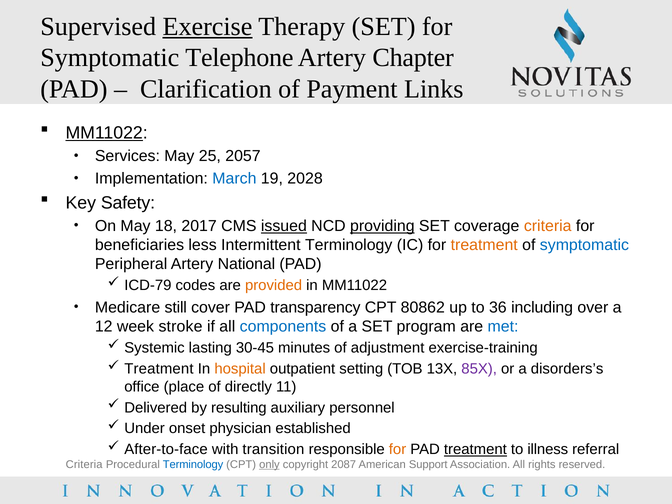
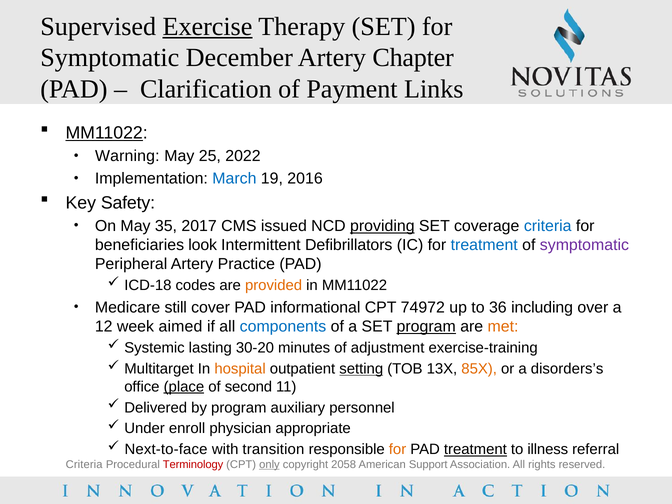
Telephone: Telephone -> December (239, 58)
Services: Services -> Warning (127, 156)
2057: 2057 -> 2022 (243, 156)
2028: 2028 -> 2016 (305, 179)
18: 18 -> 35 (166, 226)
issued underline: present -> none (284, 226)
criteria colour: orange -> blue (548, 226)
less: less -> look (203, 245)
Intermittent Terminology: Terminology -> Defibrillators (349, 245)
treatment colour: orange -> blue (484, 245)
symptomatic colour: blue -> purple (584, 245)
National: National -> Practice (246, 264)
ICD-79: ICD-79 -> ICD-18 (148, 286)
transparency: transparency -> informational (315, 307)
80862: 80862 -> 74972 (423, 307)
stroke: stroke -> aimed (181, 327)
program underline: none -> present (426, 327)
met colour: blue -> orange (503, 327)
30-45: 30-45 -> 30-20 (255, 348)
Treatment: Treatment -> Multitarget (159, 369)
setting underline: none -> present (361, 369)
85X colour: purple -> orange (479, 369)
place underline: none -> present (184, 387)
directly: directly -> second (248, 387)
by resulting: resulting -> program (239, 408)
onset: onset -> enroll (187, 429)
established: established -> appropriate (313, 429)
After-to-face: After-to-face -> Next-to-face (166, 449)
Terminology colour: blue -> red (193, 464)
2087: 2087 -> 2058 (344, 464)
